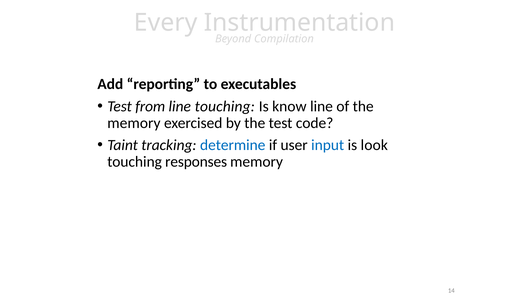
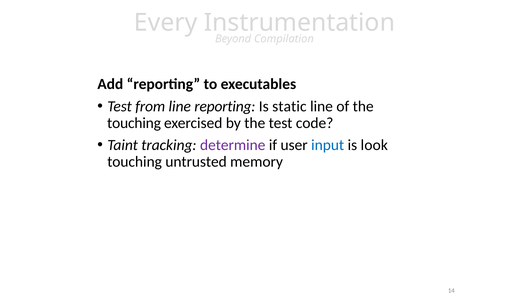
line touching: touching -> reporting (225, 106)
know: know -> static (289, 106)
memory: memory -> touching (134, 123)
determine colour: blue -> purple (233, 145)
responses: responses -> untrusted (196, 162)
